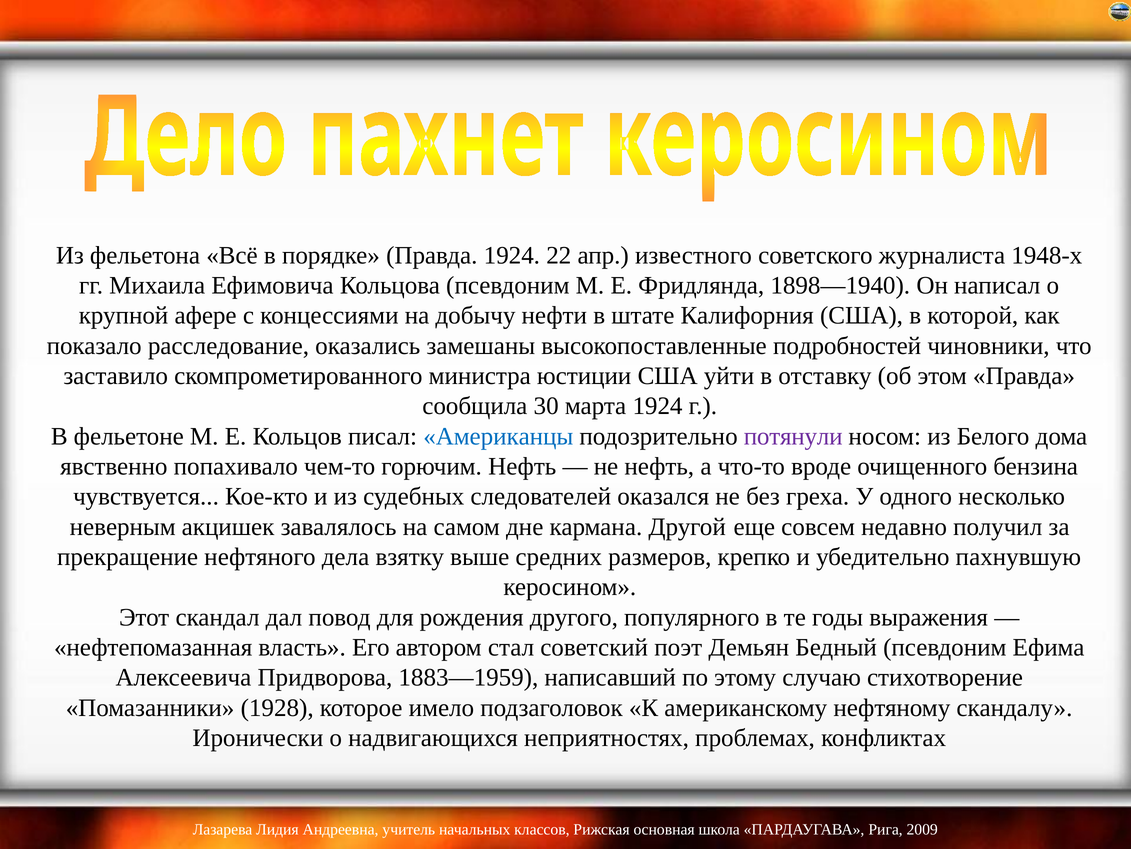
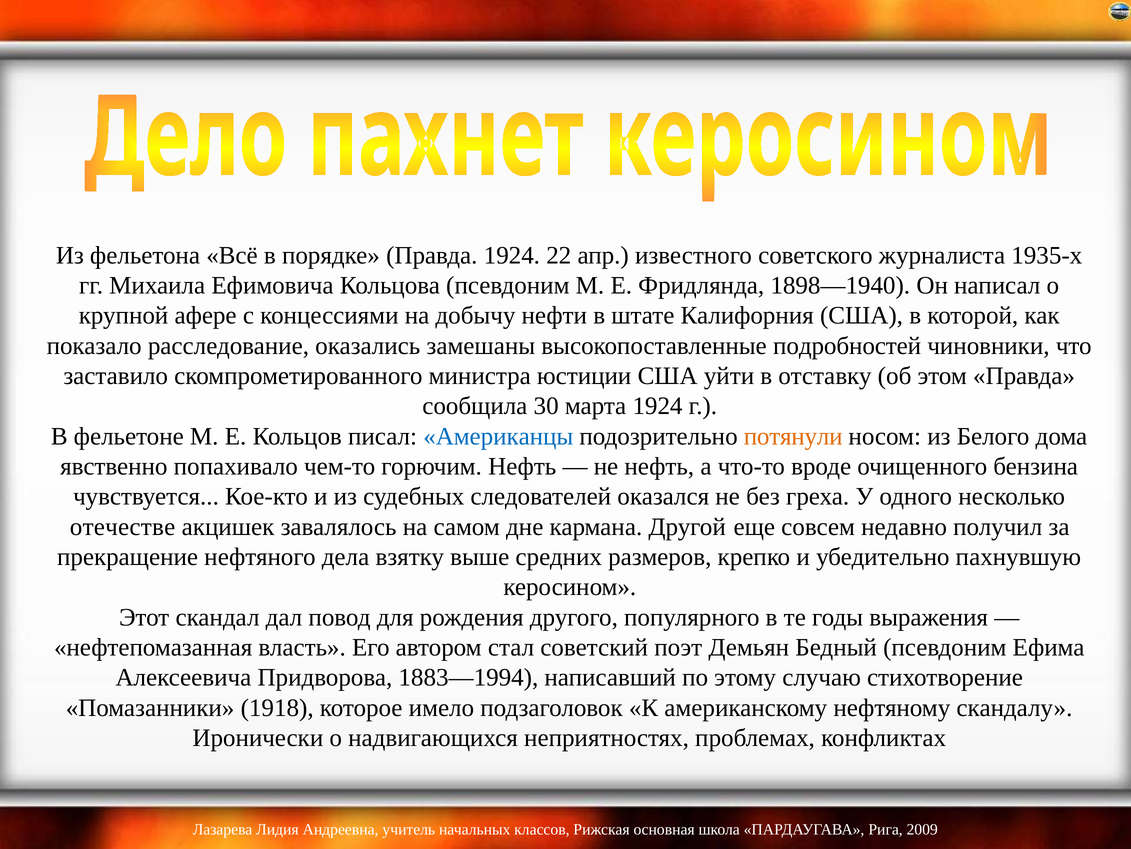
1948-х: 1948-х -> 1935-х (1047, 255)
потянули colour: purple -> orange (793, 436)
неверным: неверным -> отечестве (123, 526)
1883—1959: 1883—1959 -> 1883—1994 (468, 677)
1928: 1928 -> 1918 (277, 707)
